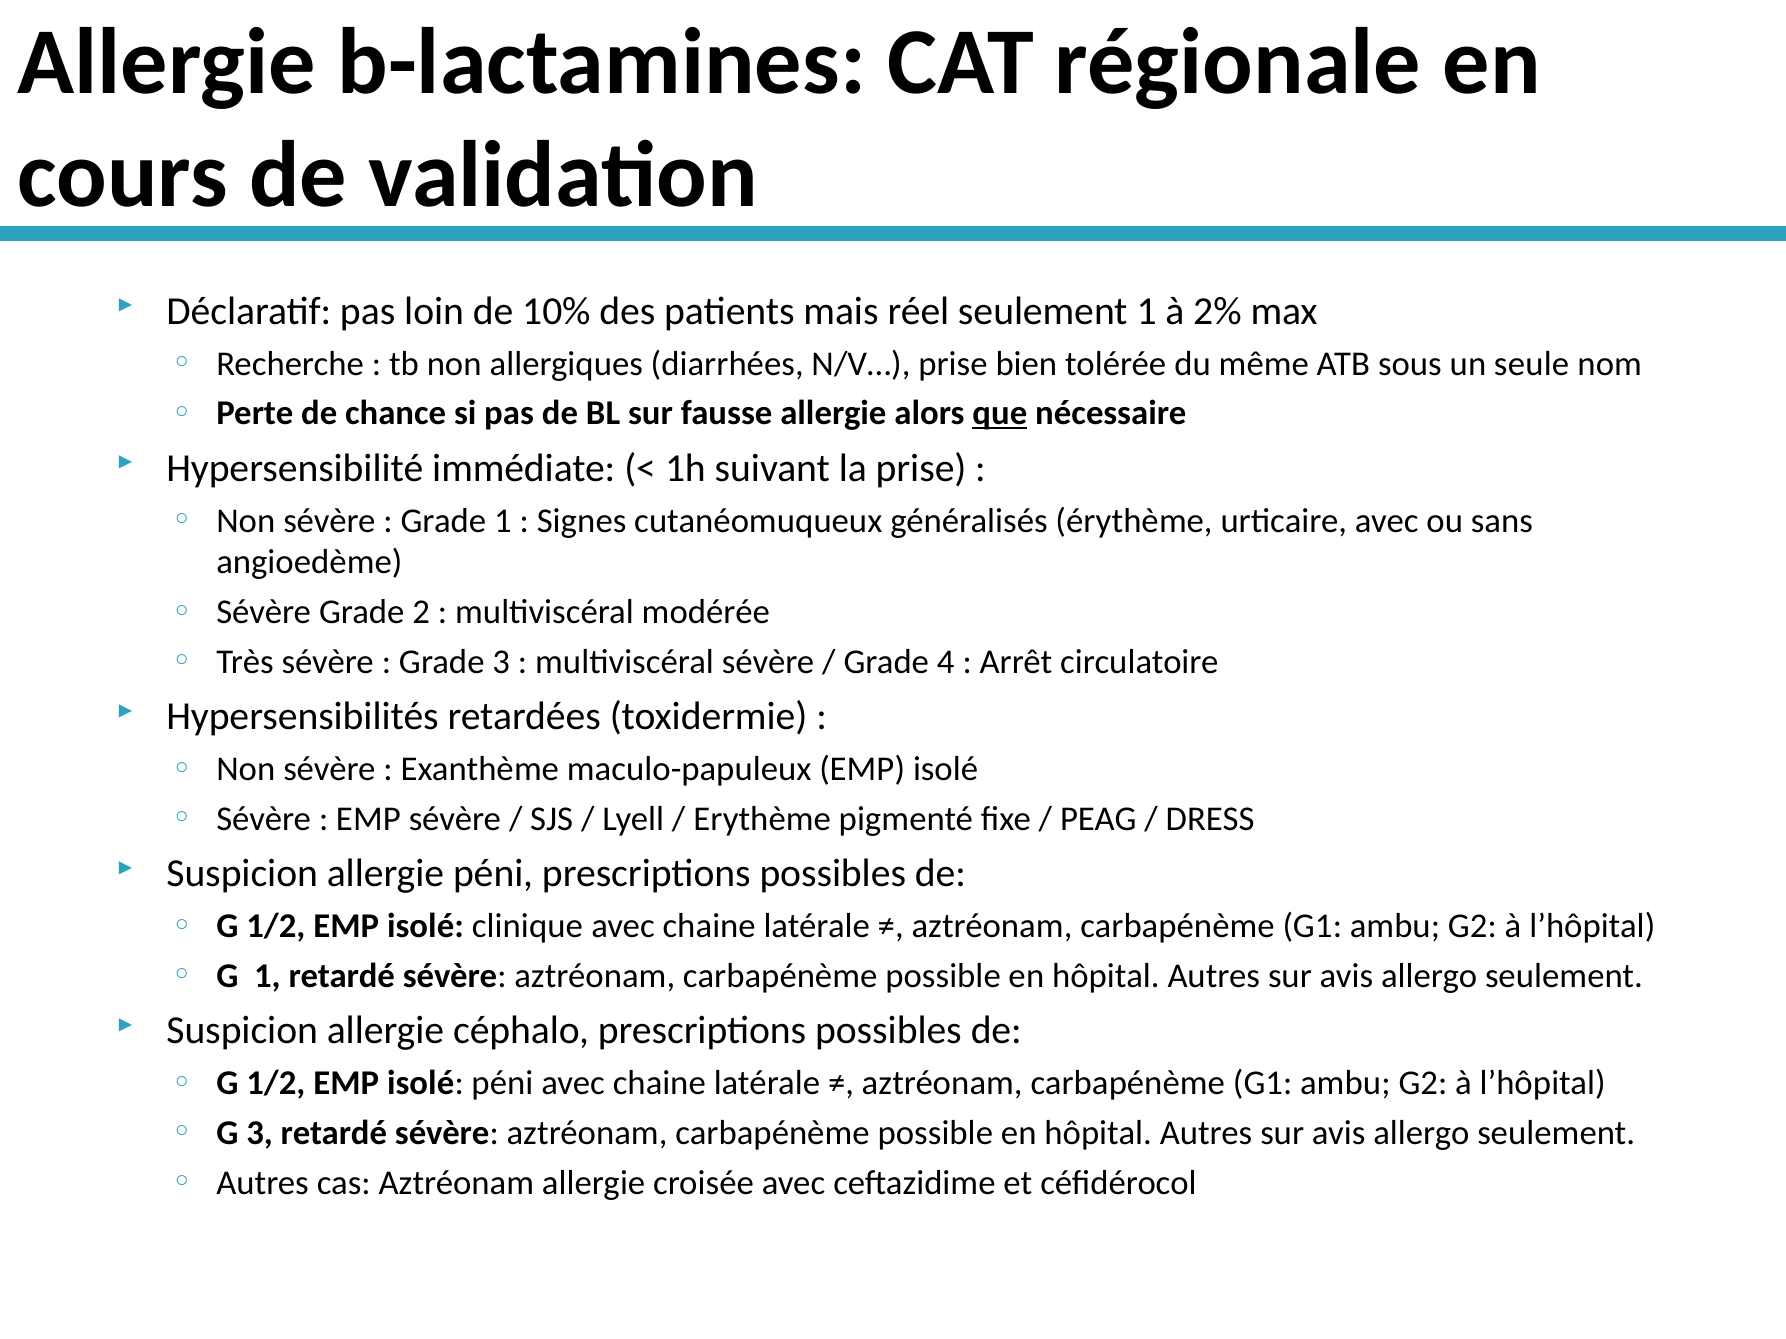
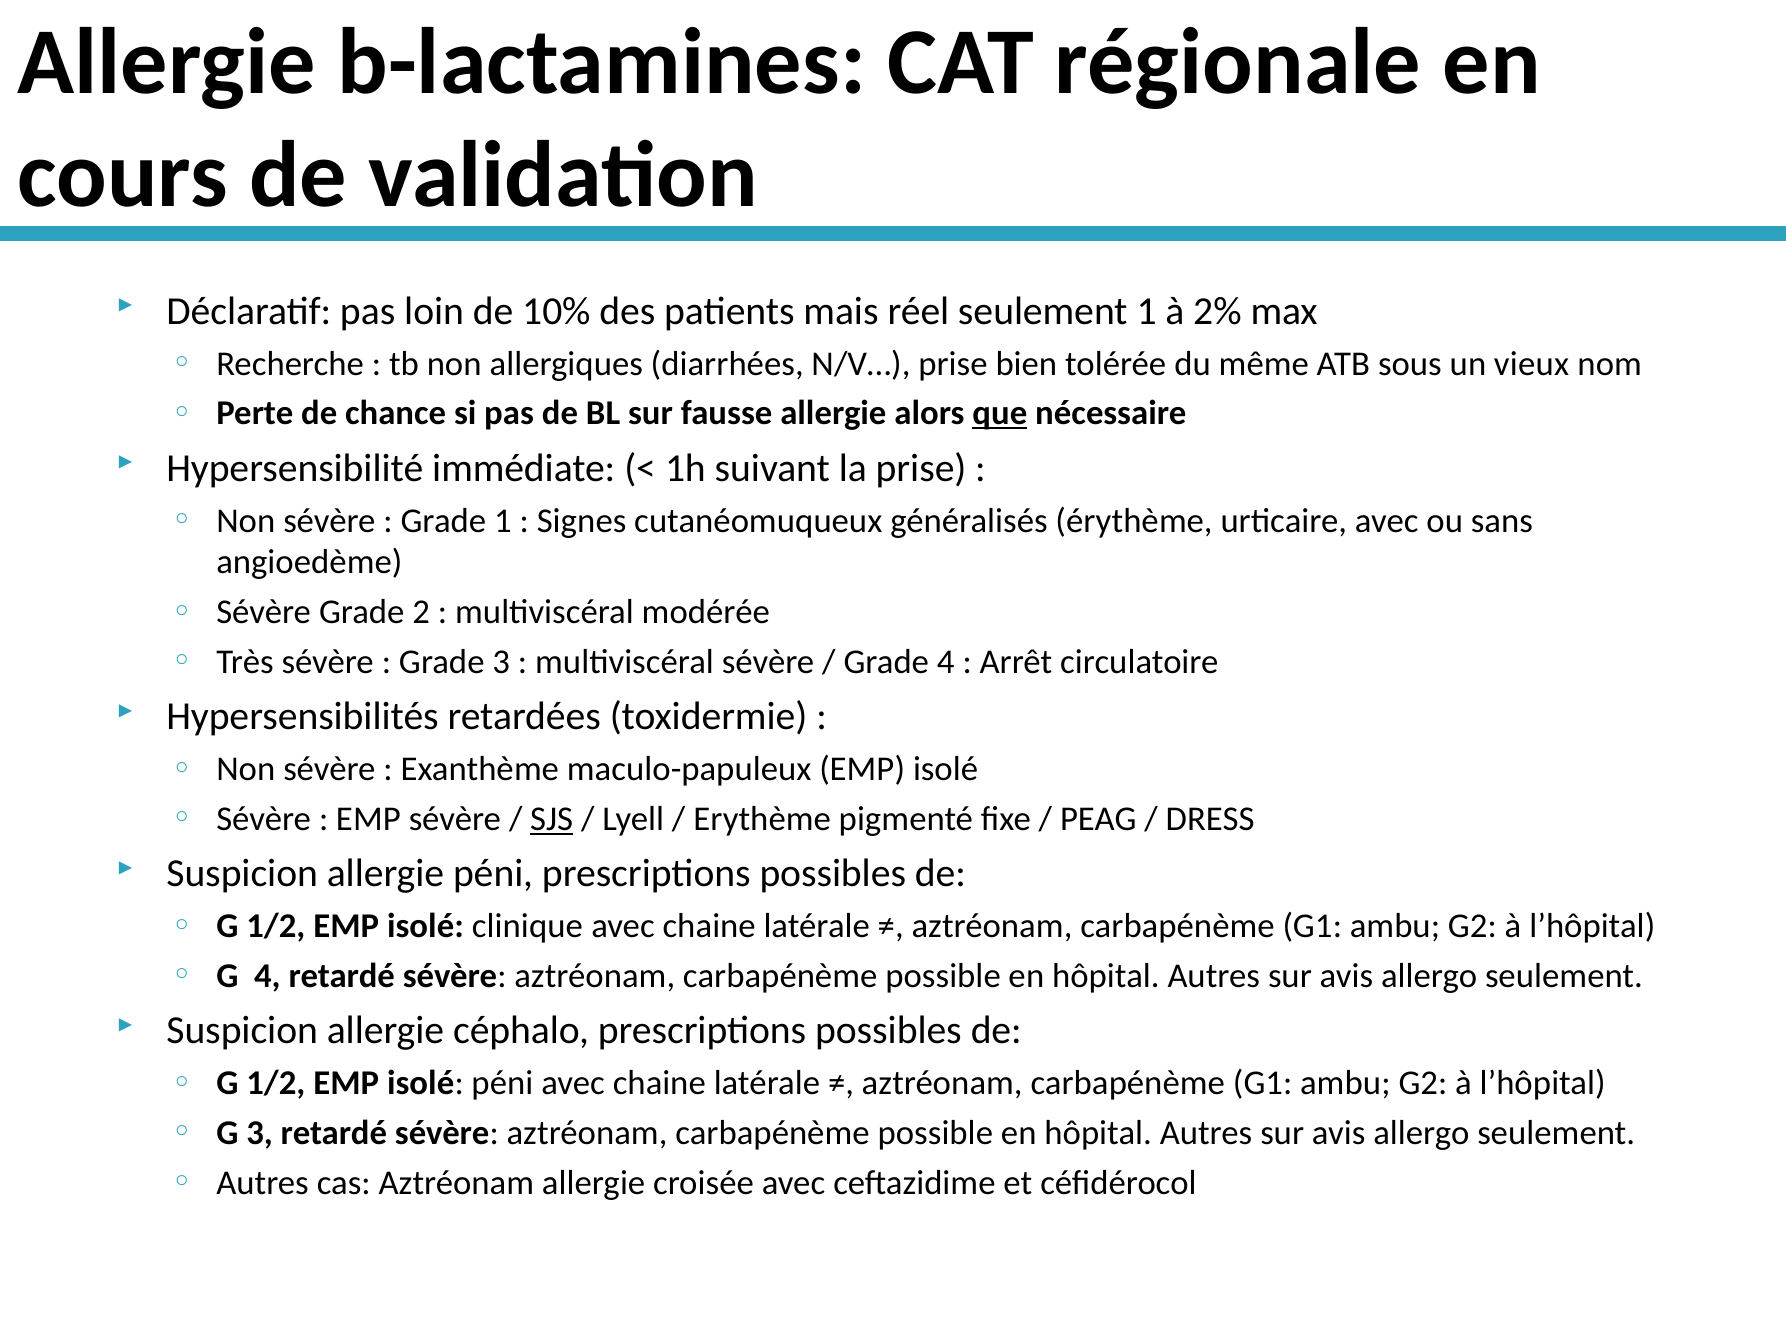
seule: seule -> vieux (1532, 364)
SJS underline: none -> present (552, 819)
G 1: 1 -> 4 (267, 976)
